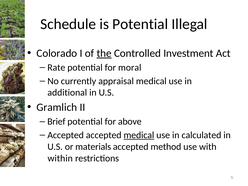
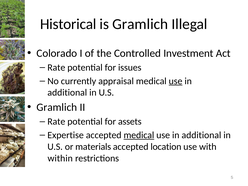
Schedule: Schedule -> Historical (68, 24)
is Potential: Potential -> Gramlich (140, 24)
the underline: present -> none (104, 53)
moral: moral -> issues (130, 68)
use underline: none -> present (176, 81)
Brief: Brief -> Rate (56, 122)
above: above -> assets (130, 122)
Accepted: Accepted -> Expertise (66, 135)
calculated: calculated -> additional (201, 135)
method: method -> location (166, 147)
